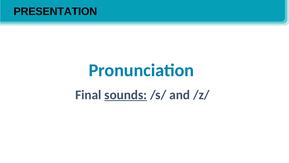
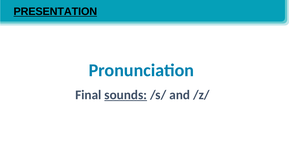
PRESENTATION underline: none -> present (55, 12)
